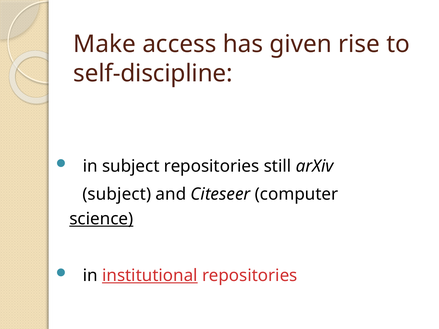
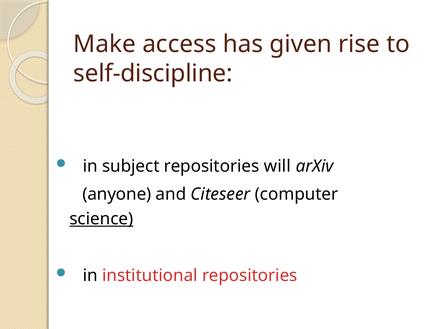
still: still -> will (277, 166)
subject: subject -> anyone (117, 195)
institutional underline: present -> none (150, 276)
